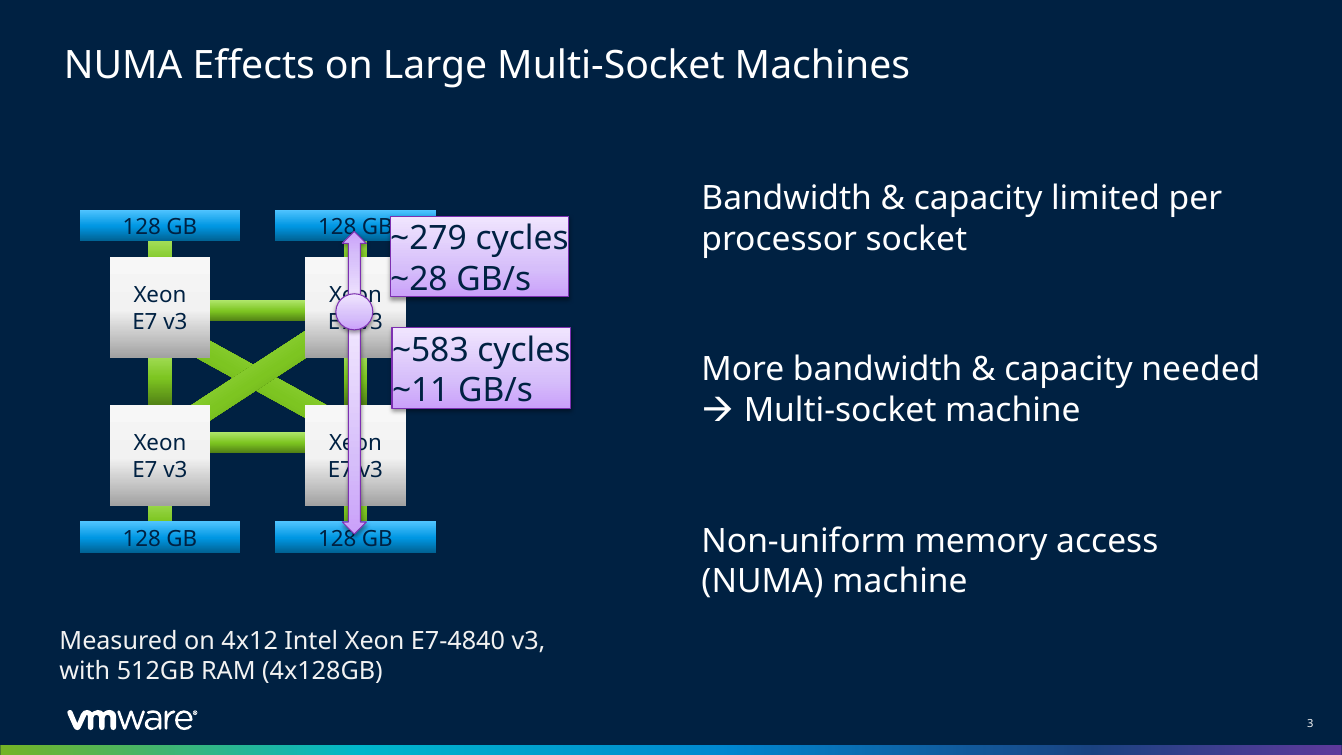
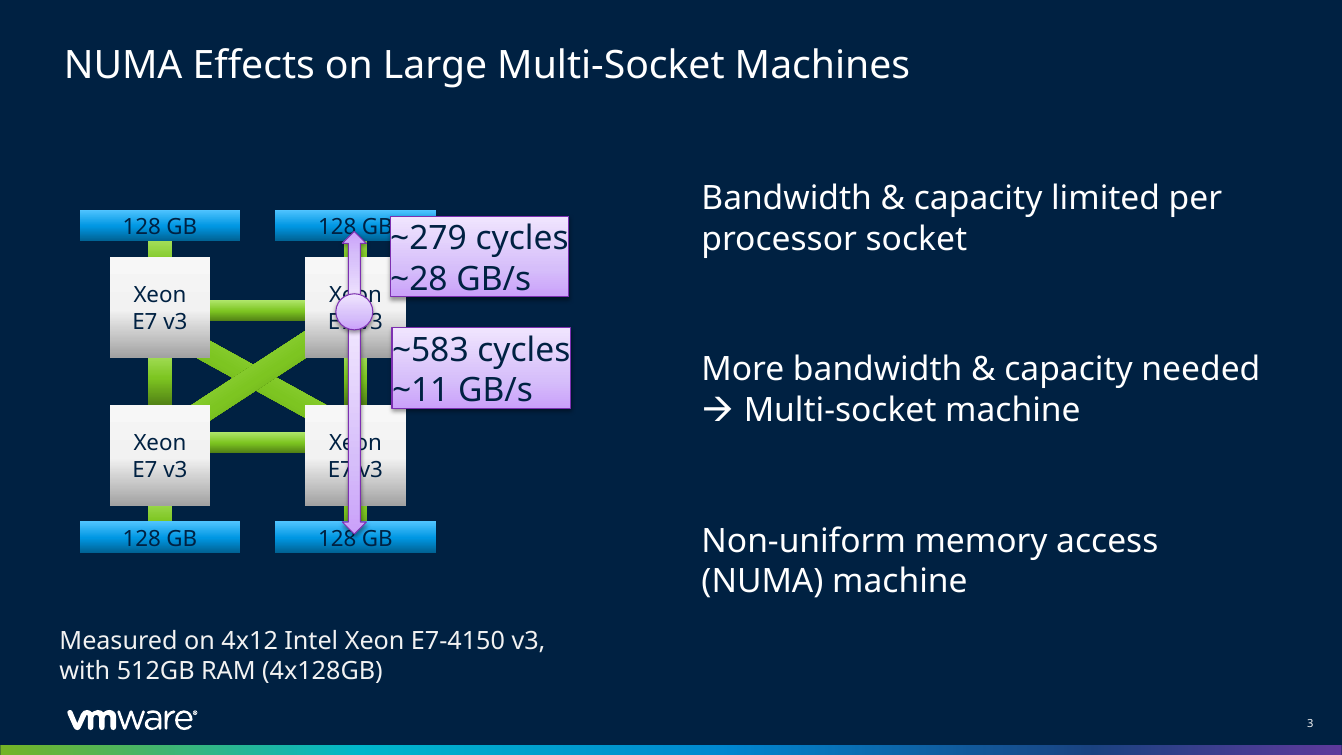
E7-4840: E7-4840 -> E7-4150 (458, 641)
